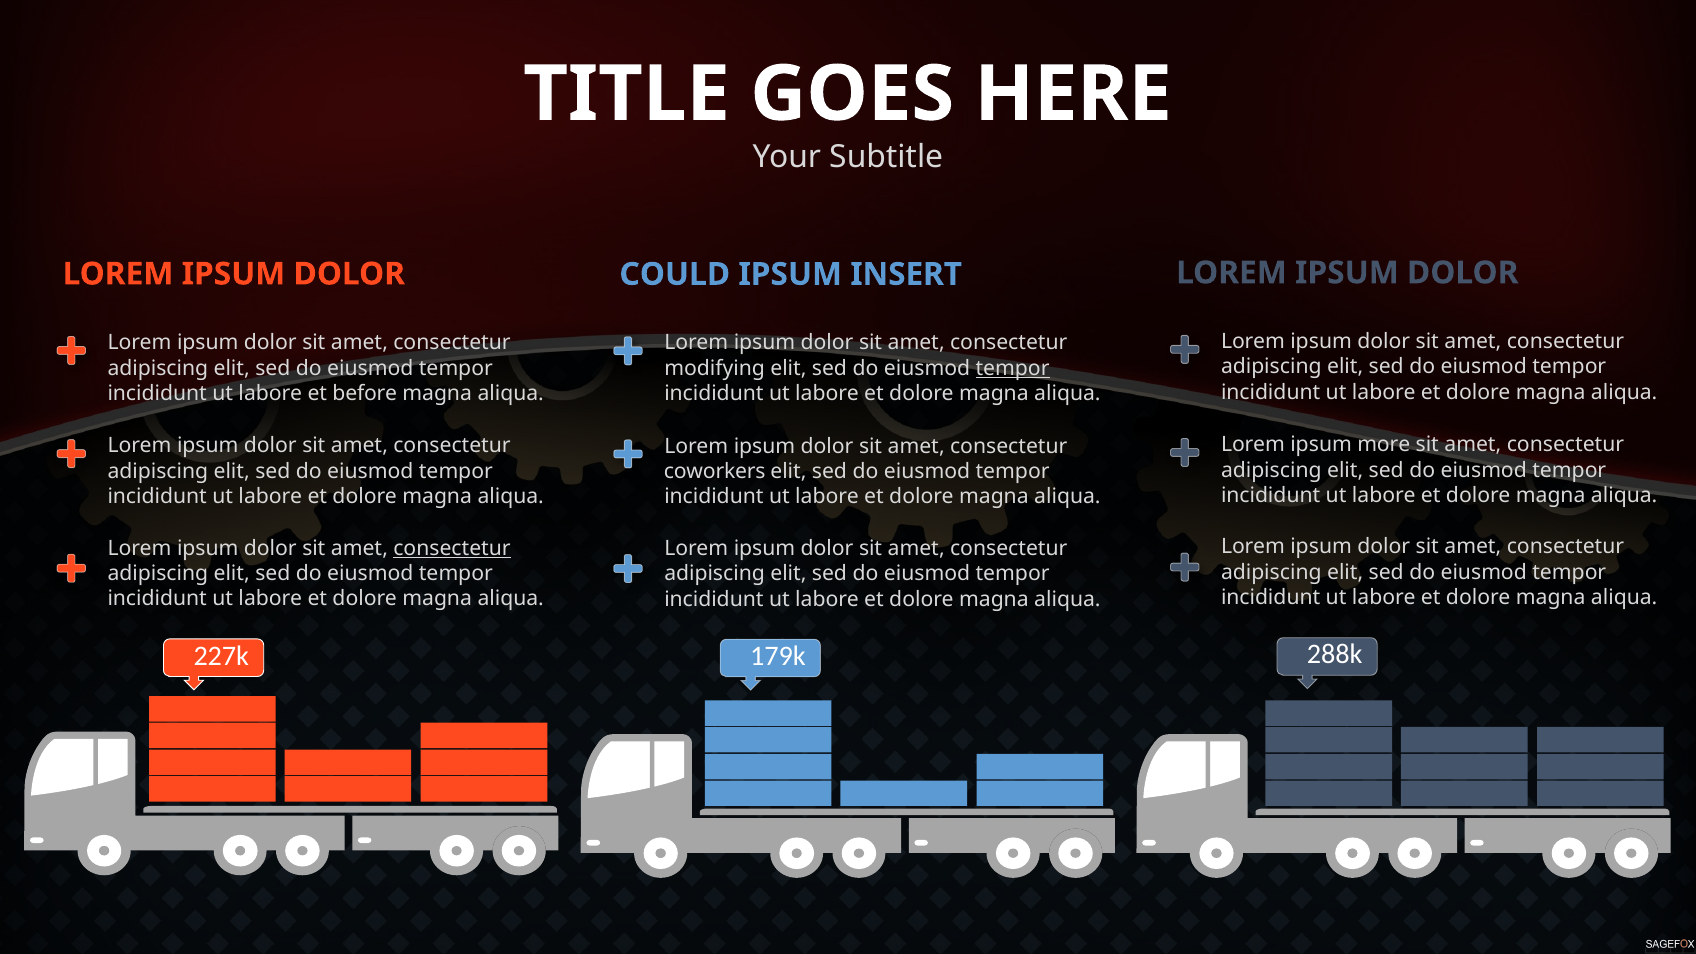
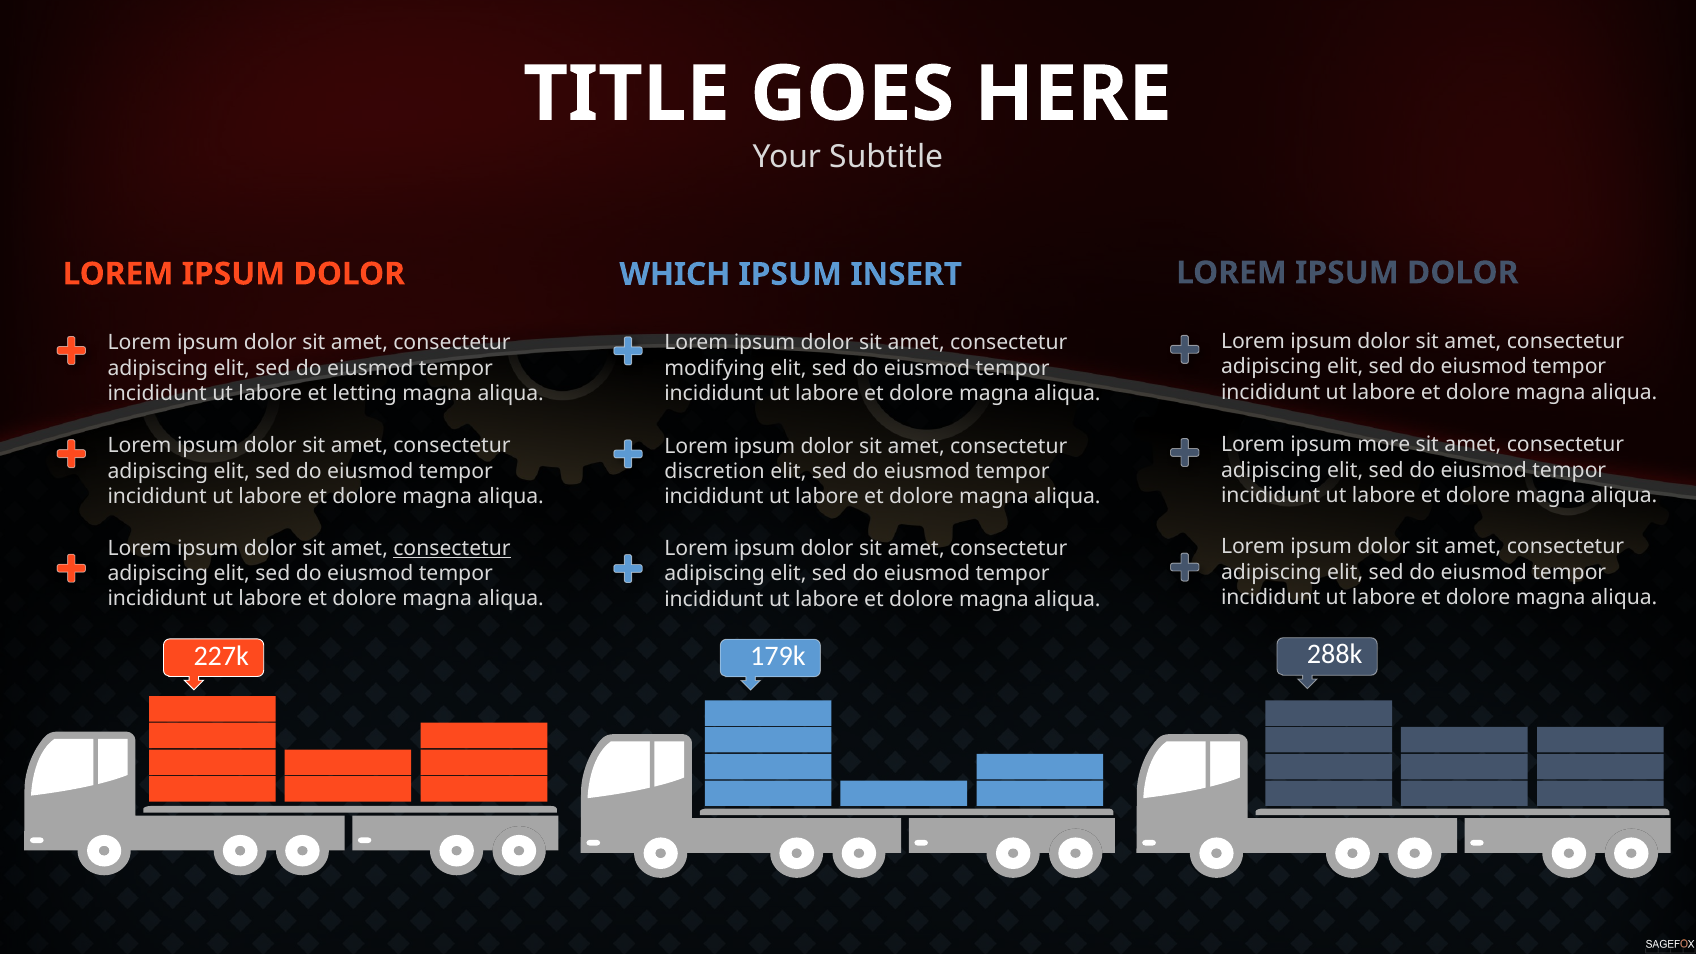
COULD: COULD -> WHICH (675, 274)
tempor underline: present -> none (1013, 368)
before: before -> letting (365, 394)
coworkers: coworkers -> discretion (715, 472)
